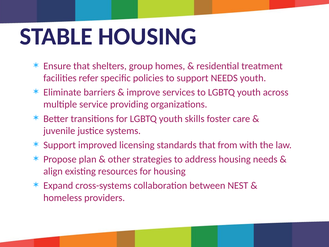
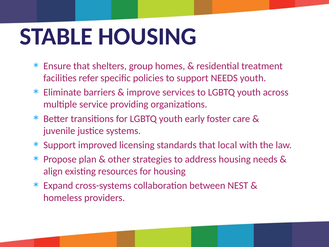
skills: skills -> early (195, 119)
from: from -> local (227, 145)
